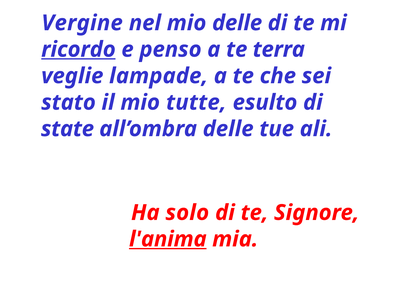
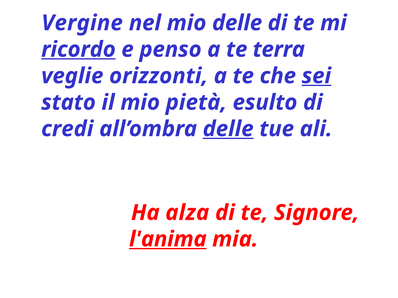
lampade: lampade -> orizzonti (159, 76)
sei underline: none -> present (316, 76)
tutte: tutte -> pietà (196, 103)
state: state -> credi (67, 129)
delle underline: none -> present (228, 129)
solo: solo -> alza (187, 213)
